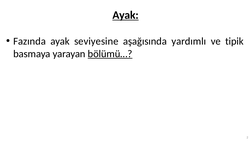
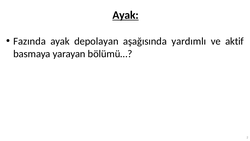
seviyesine: seviyesine -> depolayan (96, 41)
tipik: tipik -> aktif (234, 41)
bölümü… underline: present -> none (110, 54)
